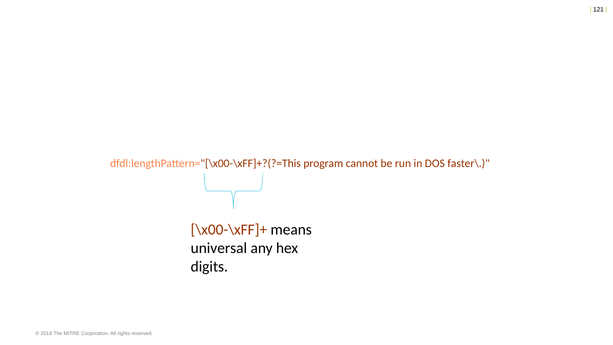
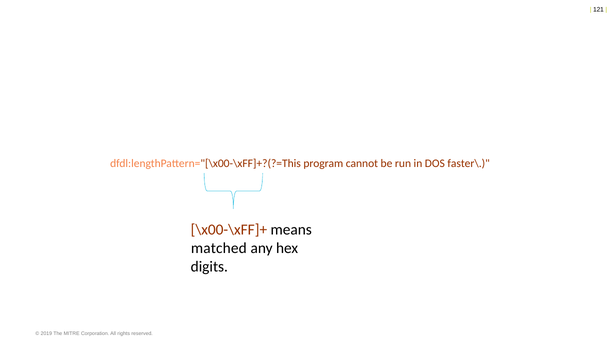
universal: universal -> matched (219, 248)
